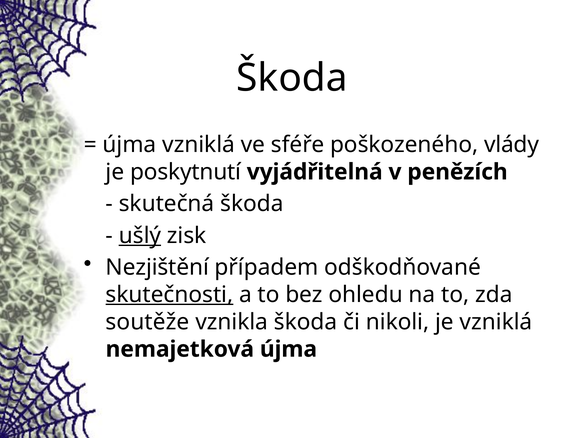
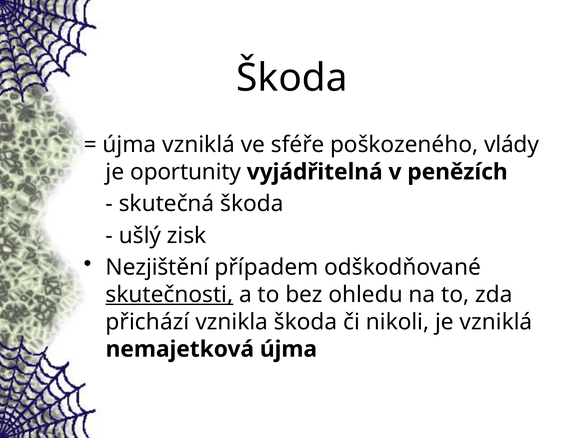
poskytnutí: poskytnutí -> oportunity (186, 172)
ušlý underline: present -> none (140, 236)
soutěže: soutěže -> přichází (148, 322)
